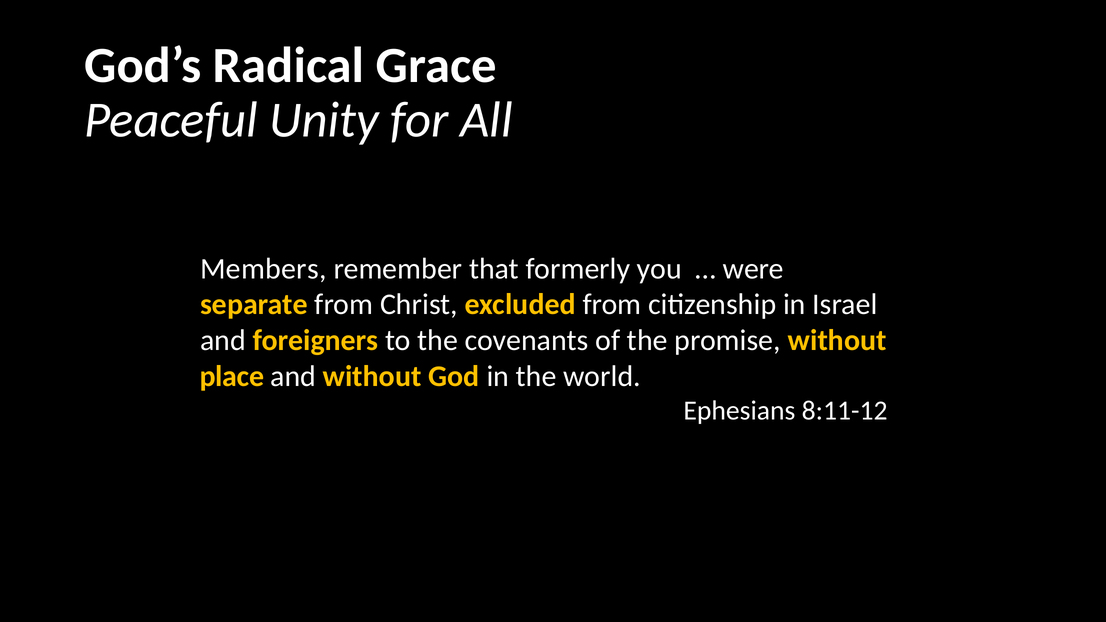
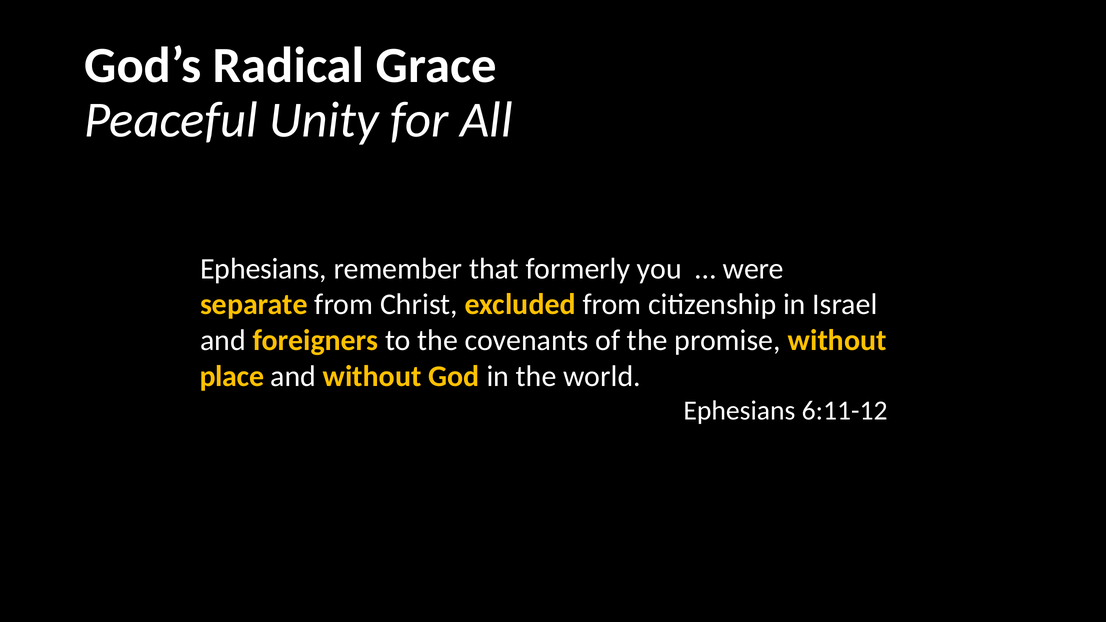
Members: Members -> Ephesians (264, 269)
8:11-12: 8:11-12 -> 6:11-12 (845, 411)
